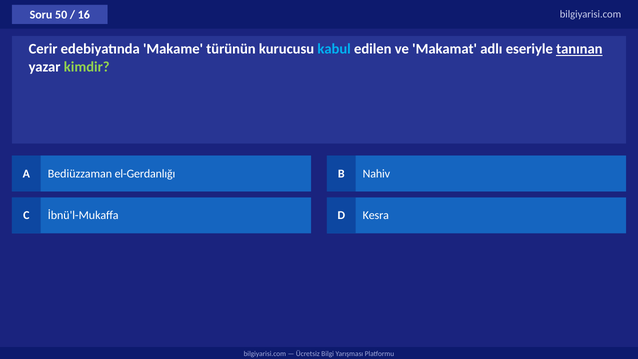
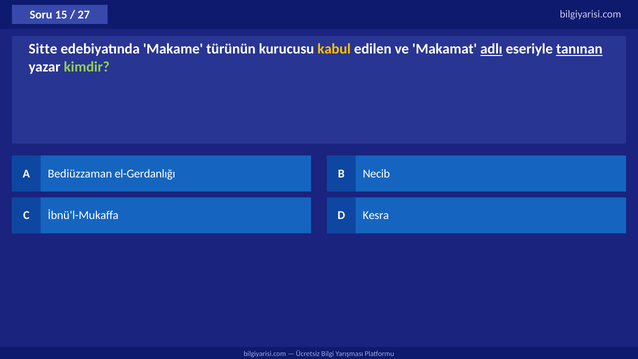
50: 50 -> 15 (61, 15)
16: 16 -> 27 (84, 15)
Cerir: Cerir -> Sitte (43, 49)
kabul colour: light blue -> yellow (334, 49)
adlı underline: none -> present (491, 49)
Nahiv: Nahiv -> Necib (376, 174)
